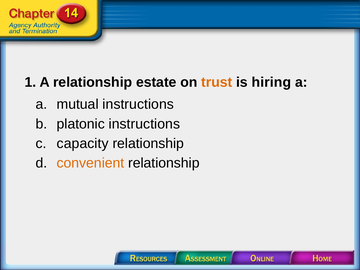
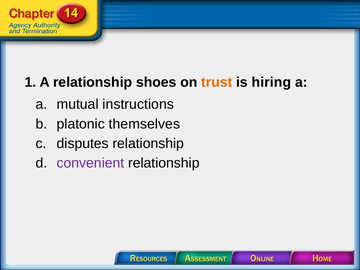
estate: estate -> shoes (156, 82)
platonic instructions: instructions -> themselves (144, 124)
capacity: capacity -> disputes (83, 144)
convenient colour: orange -> purple (90, 163)
